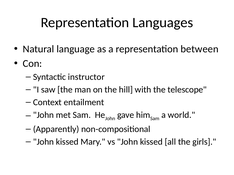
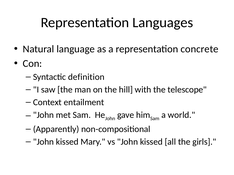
between: between -> concrete (200, 49)
instructor: instructor -> definition (86, 77)
